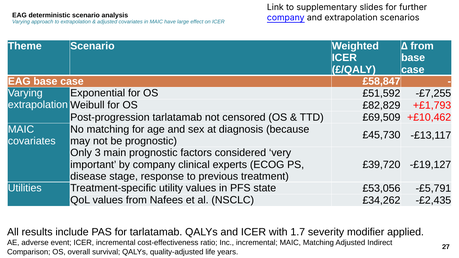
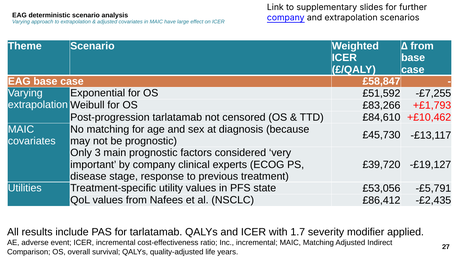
£82,829: £82,829 -> £83,266 (381, 106)
£69,509: £69,509 -> £84,610 (381, 117)
£34,262: £34,262 -> £86,412 (381, 200)
